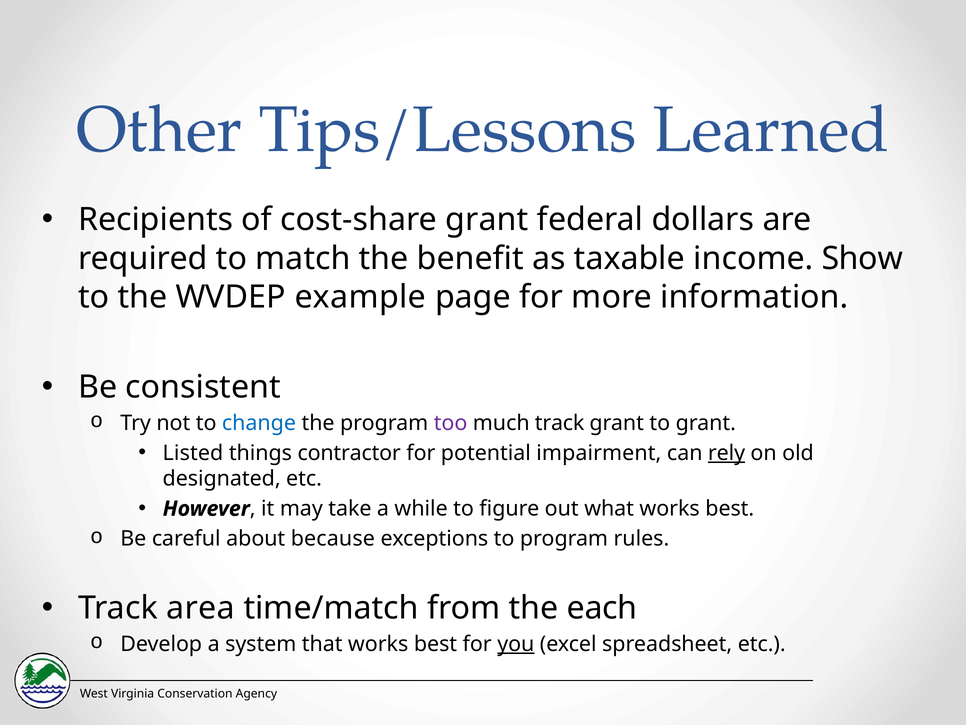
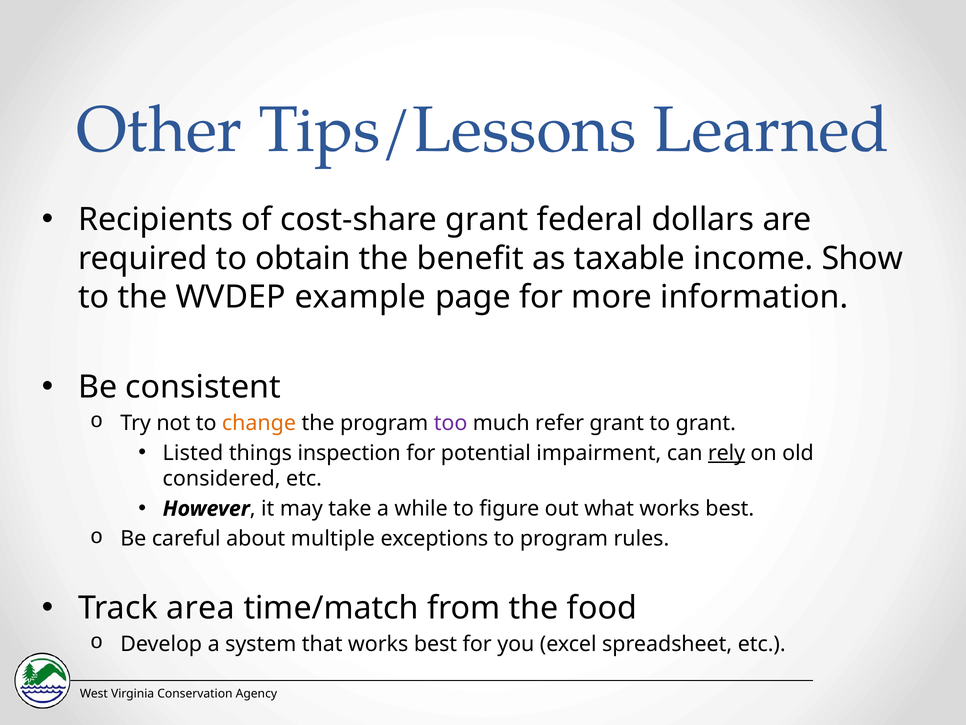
match: match -> obtain (303, 258)
change colour: blue -> orange (259, 423)
much track: track -> refer (560, 423)
contractor: contractor -> inspection (349, 453)
designated: designated -> considered (222, 478)
because: because -> multiple (333, 538)
each: each -> food (602, 608)
you underline: present -> none (516, 644)
